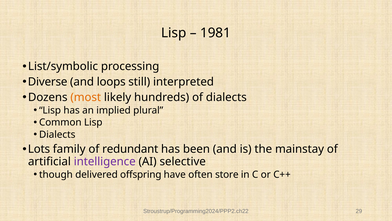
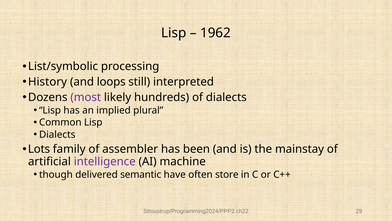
1981: 1981 -> 1962 (215, 33)
Diverse: Diverse -> History (48, 82)
most colour: orange -> purple (86, 97)
redundant: redundant -> assembler (130, 149)
selective: selective -> machine (183, 161)
offspring: offspring -> semantic (141, 174)
